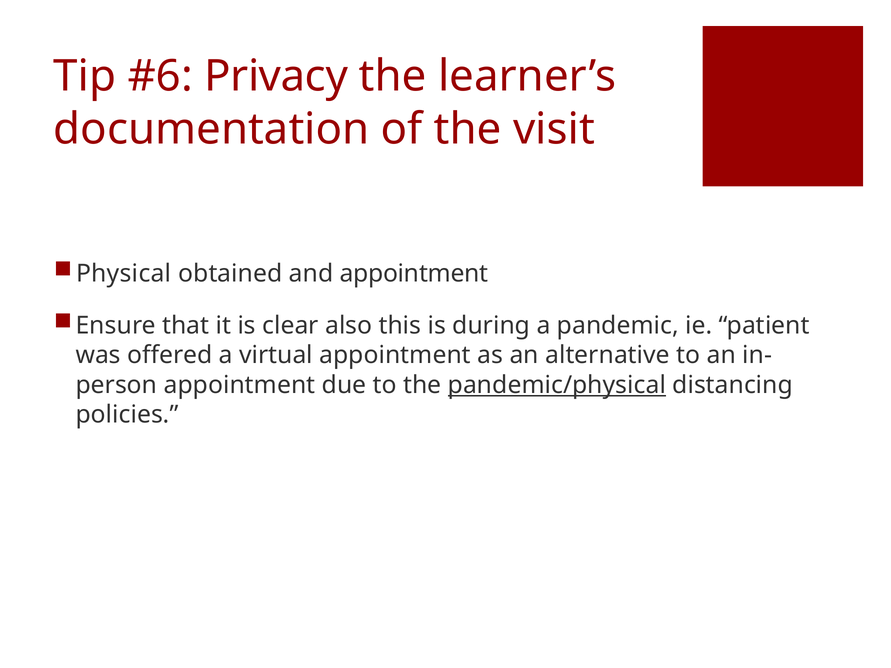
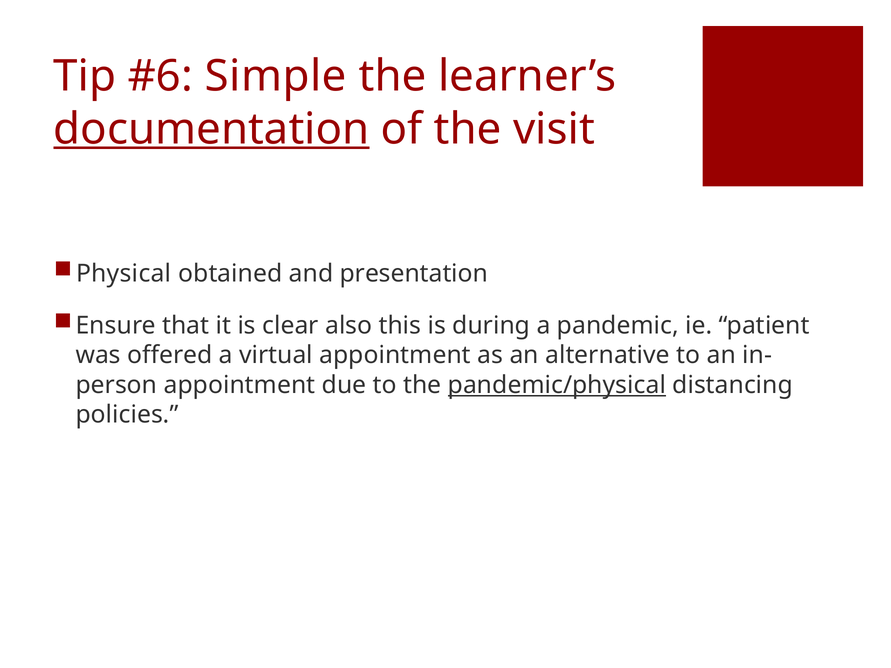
Privacy: Privacy -> Simple (276, 76)
documentation underline: none -> present (211, 129)
and appointment: appointment -> presentation (414, 274)
